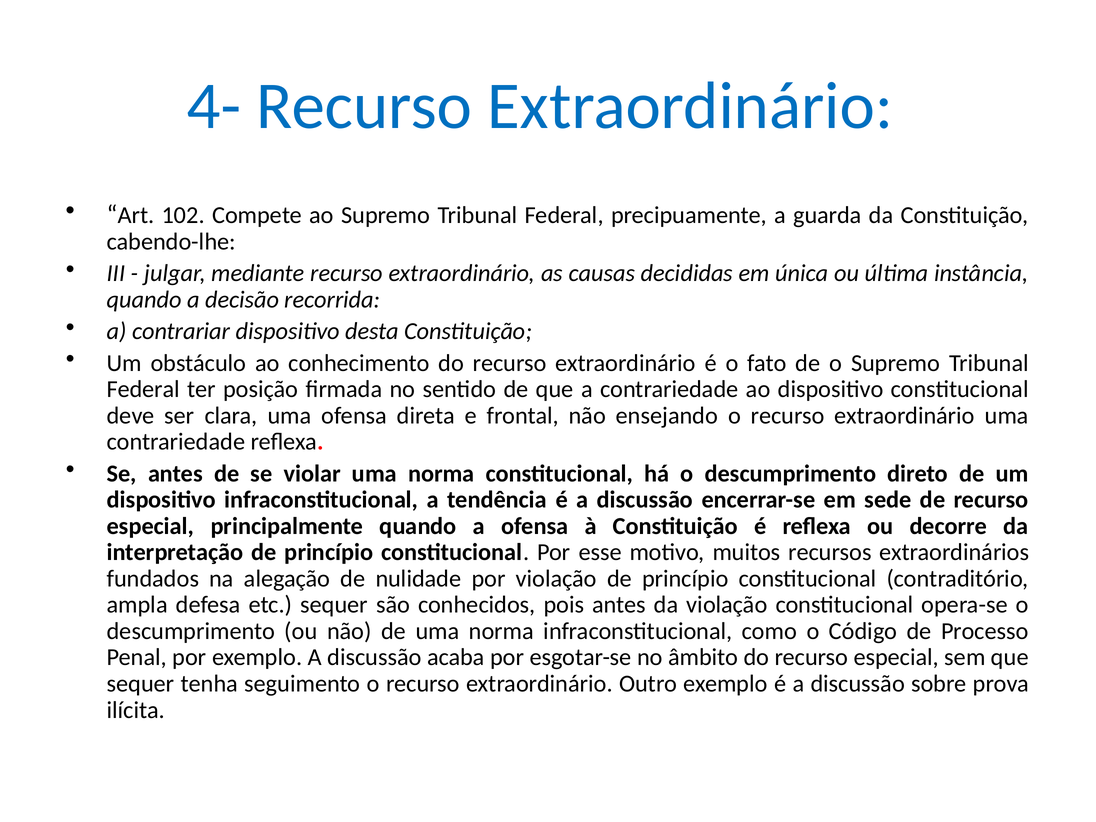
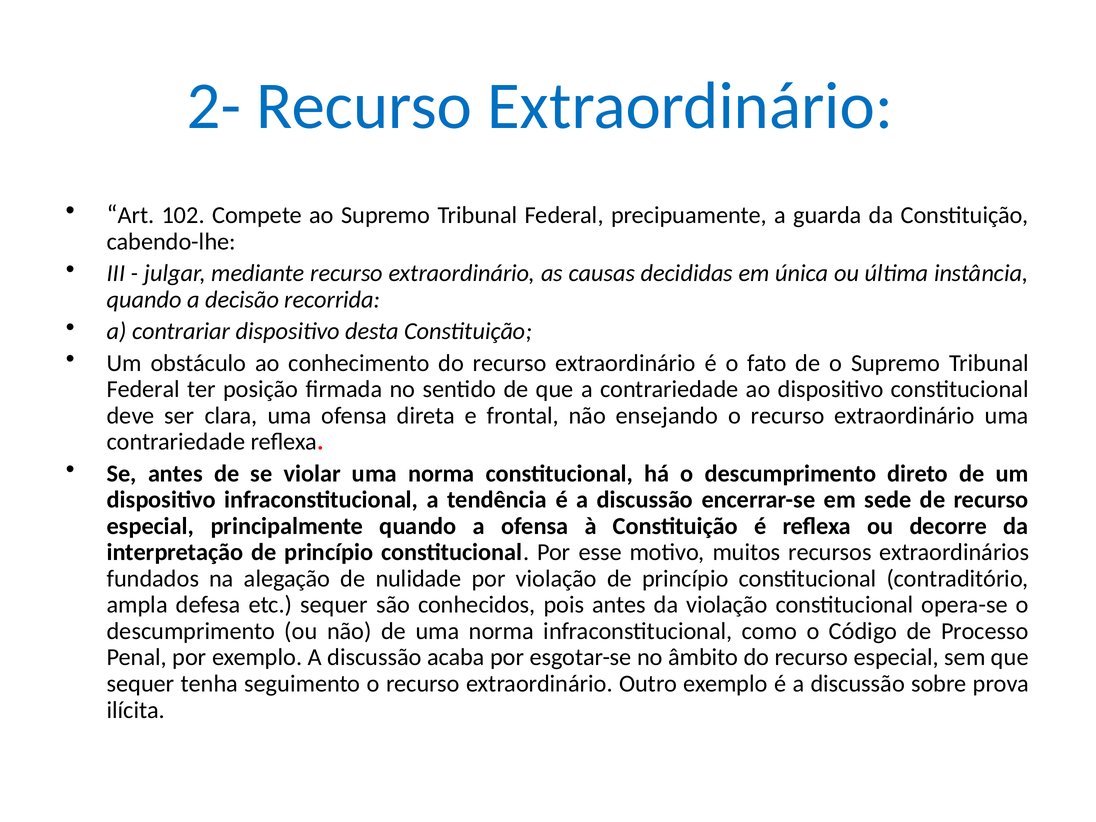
4-: 4- -> 2- (214, 106)
